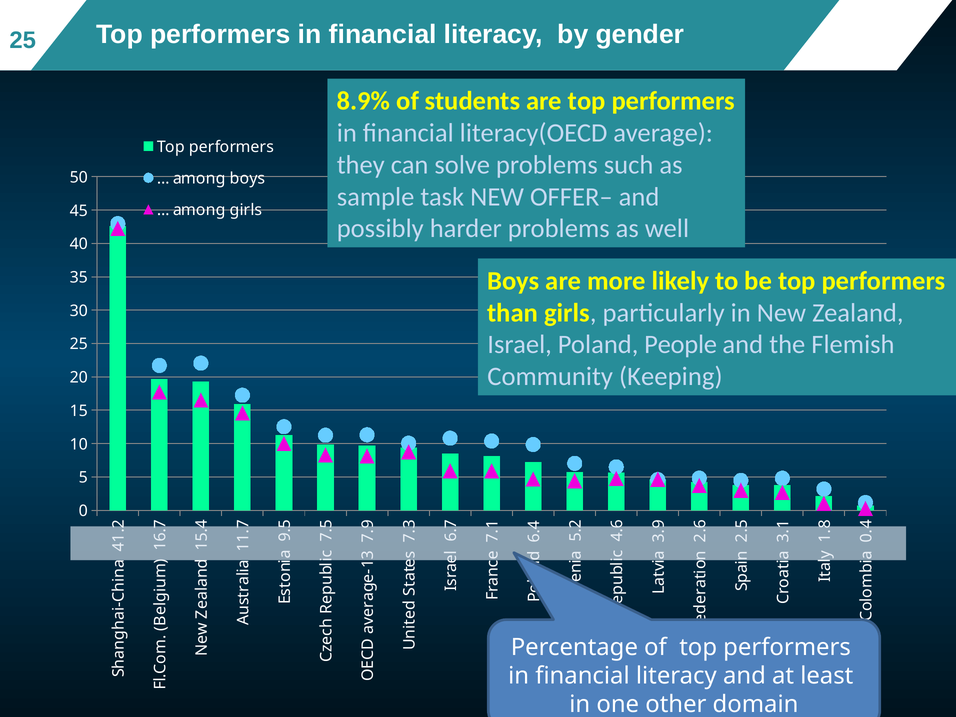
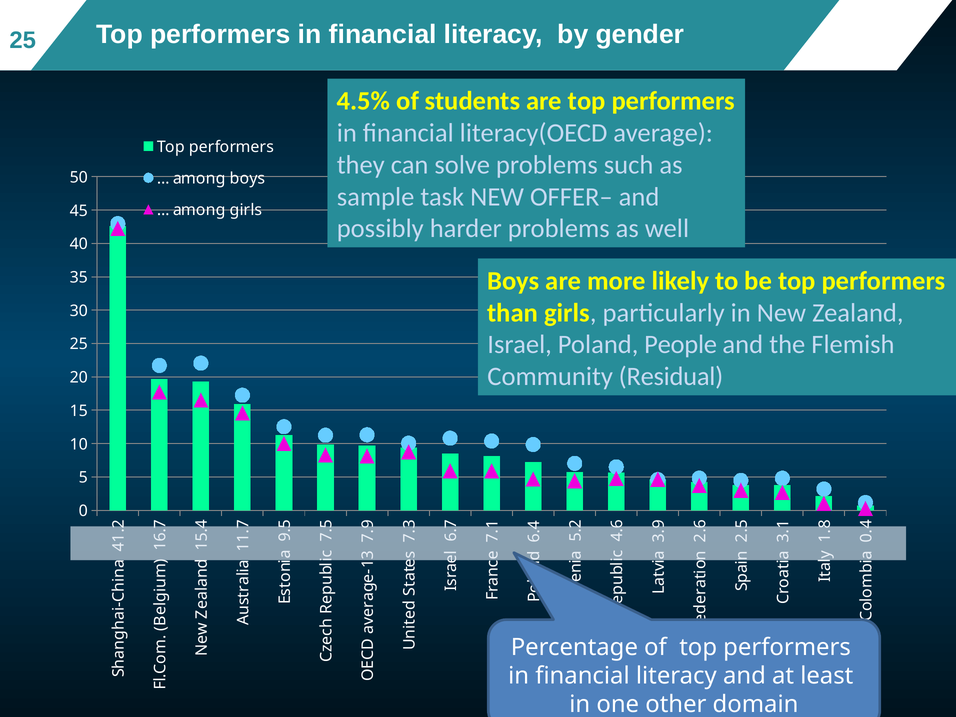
8.9%: 8.9% -> 4.5% (363, 101)
Keeping: Keeping -> Residual (671, 377)
